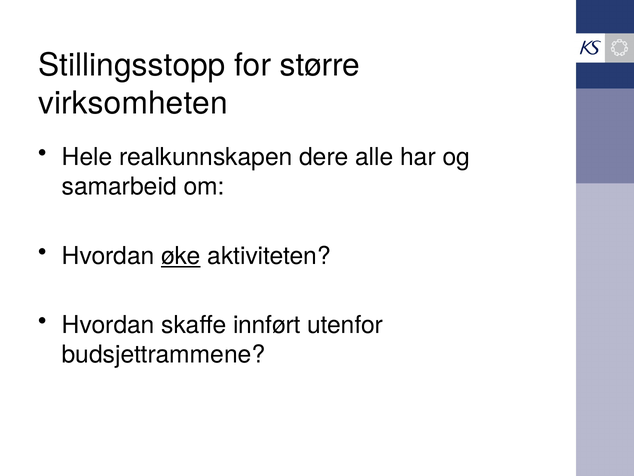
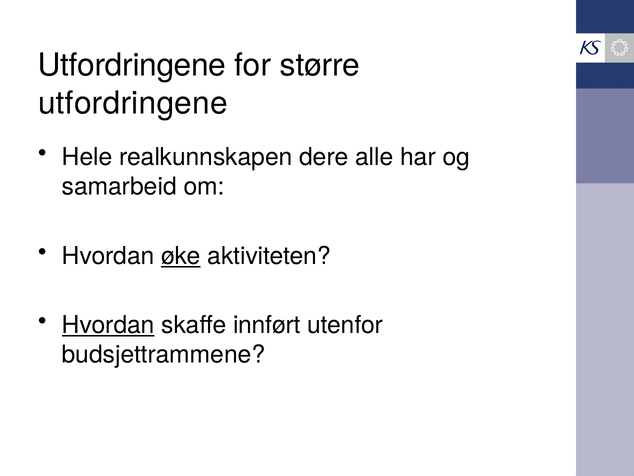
Stillingsstopp: Stillingsstopp -> Utfordringene (132, 65)
virksomheten: virksomheten -> utfordringene (133, 103)
Hvordan underline: none -> present (108, 325)
